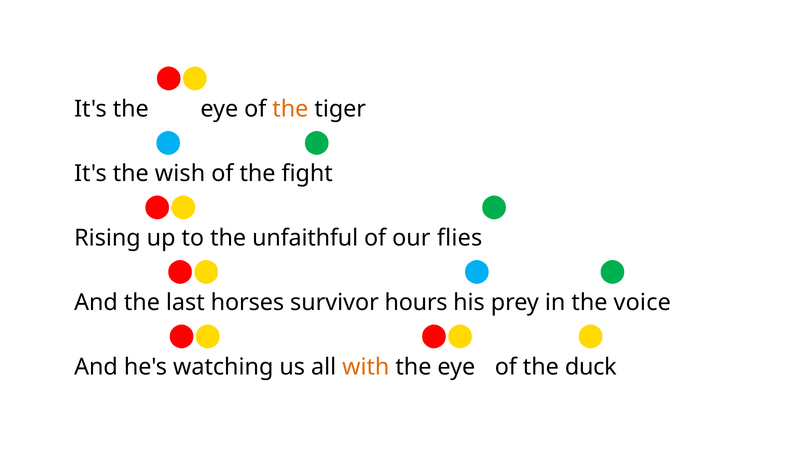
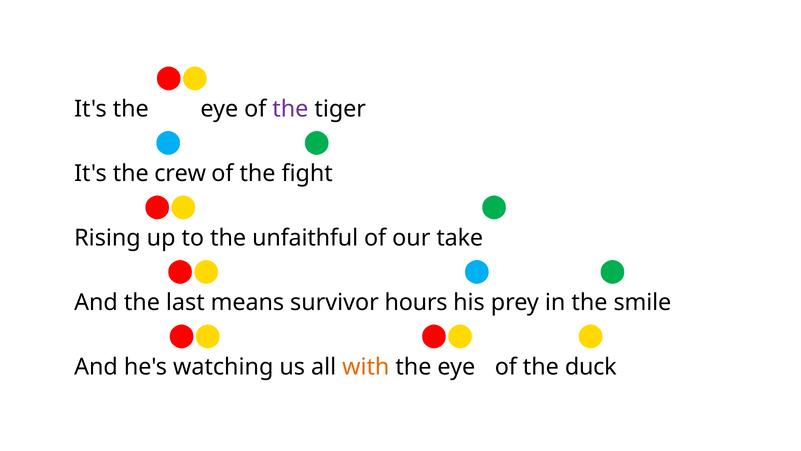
the colour: orange -> purple (290, 109)
wish: wish -> crew (180, 173)
flies: flies -> take (460, 238)
horses: horses -> means (247, 302)
voice: voice -> smile (642, 302)
